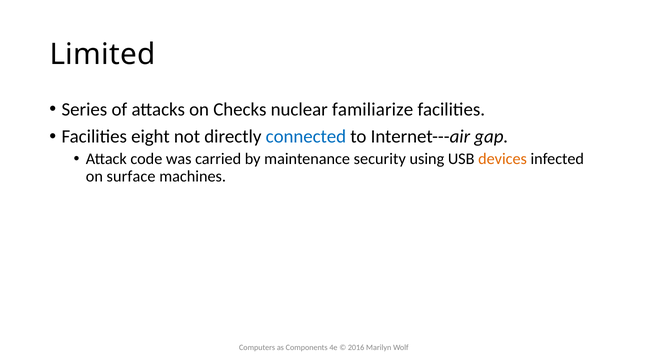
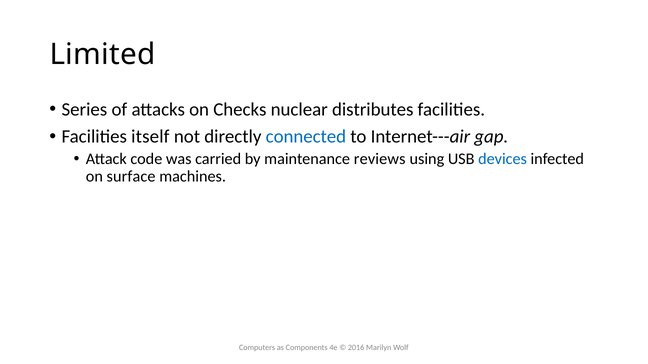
familiarize: familiarize -> distributes (373, 110)
eight: eight -> itself (150, 137)
security: security -> reviews (380, 159)
devices colour: orange -> blue (503, 159)
